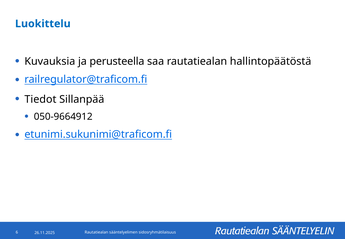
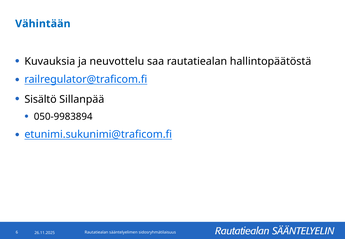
Luokittelu: Luokittelu -> Vähintään (43, 24)
perusteella: perusteella -> neuvottelu (117, 61)
Tiedot: Tiedot -> Sisältö (41, 99)
050-9664912: 050-9664912 -> 050-9983894 (63, 117)
